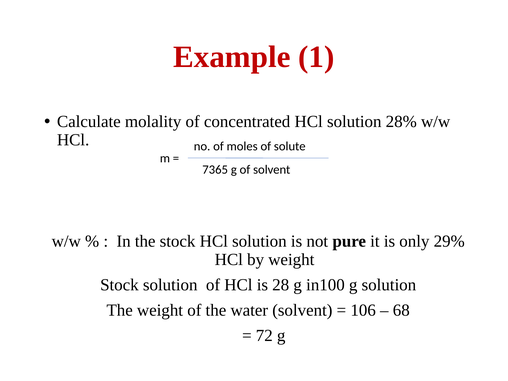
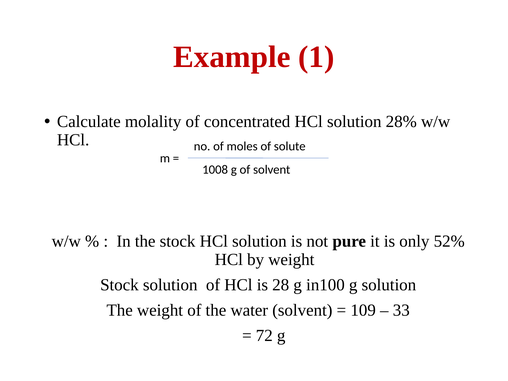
7365: 7365 -> 1008 (215, 170)
29%: 29% -> 52% (449, 241)
106: 106 -> 109 (363, 310)
68: 68 -> 33 (401, 310)
